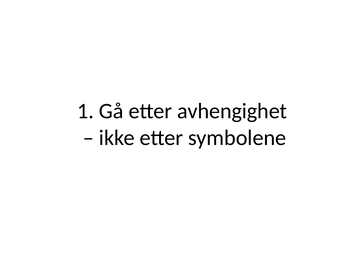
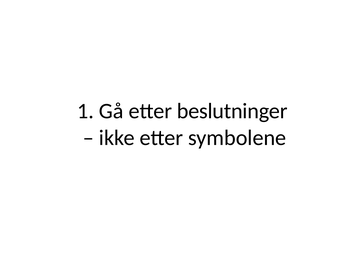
avhengighet: avhengighet -> beslutninger (232, 111)
